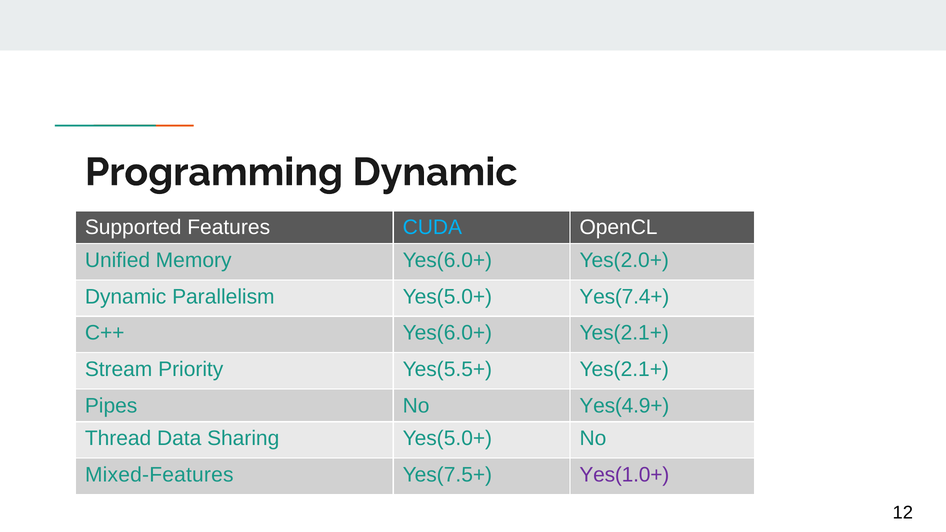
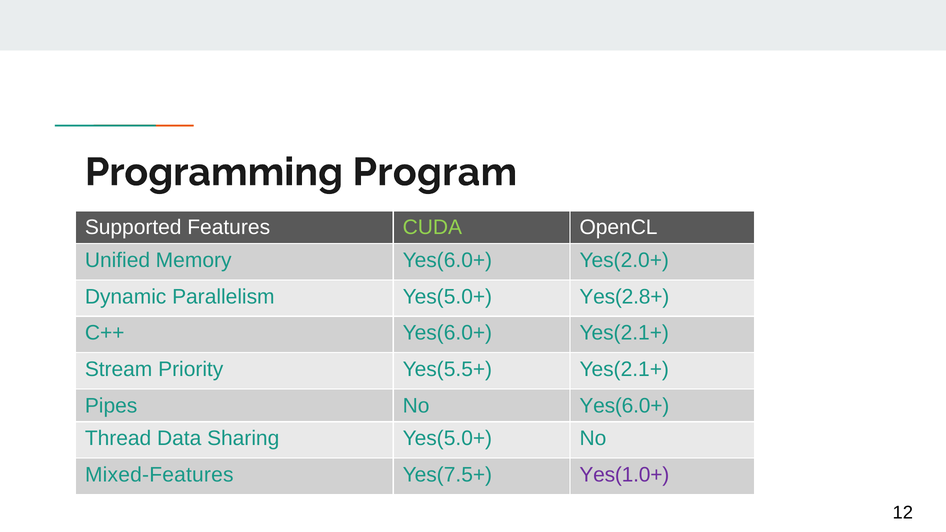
Programming Dynamic: Dynamic -> Program (435, 172)
CUDA colour: light blue -> light green (432, 227)
Yes(7.4+: Yes(7.4+ -> Yes(2.8+ (624, 297)
No Yes(4.9+: Yes(4.9+ -> Yes(6.0+ (624, 406)
